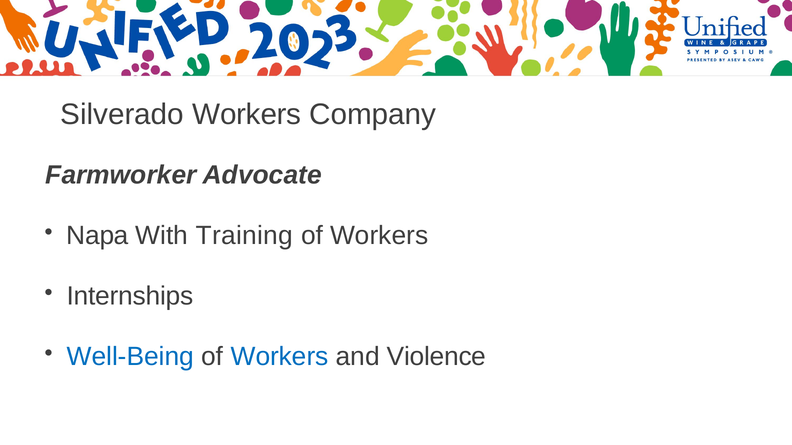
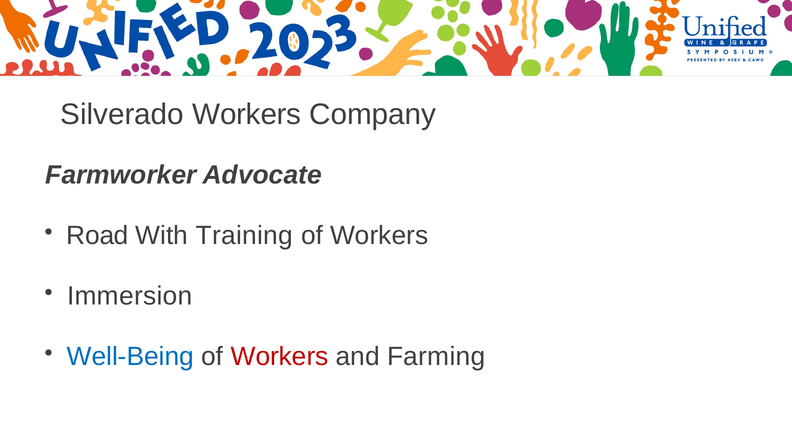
Napa: Napa -> Road (97, 236)
Internships: Internships -> Immersion (130, 296)
Workers colour: blue -> red (280, 357)
Violence: Violence -> Farming (436, 357)
